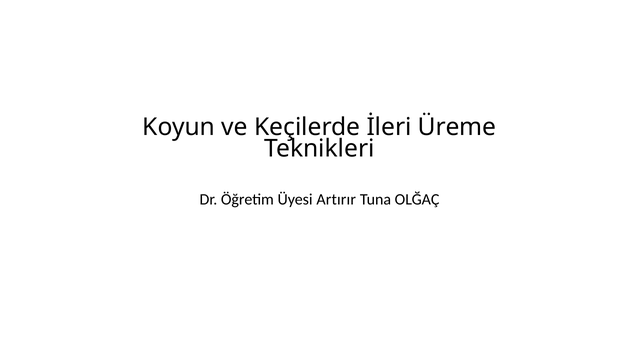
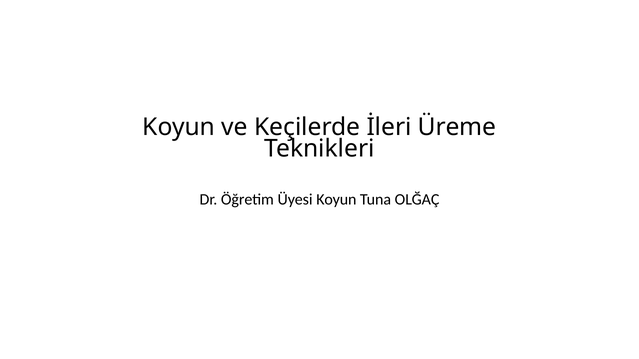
Üyesi Artırır: Artırır -> Koyun (336, 200)
